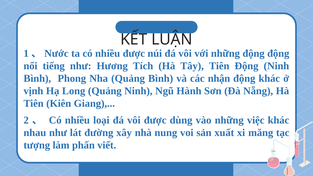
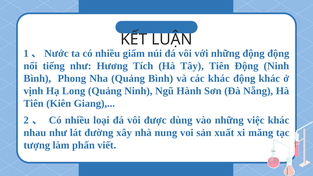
nhiều được: được -> giấm (134, 53)
các nhận: nhận -> khác (219, 79)
